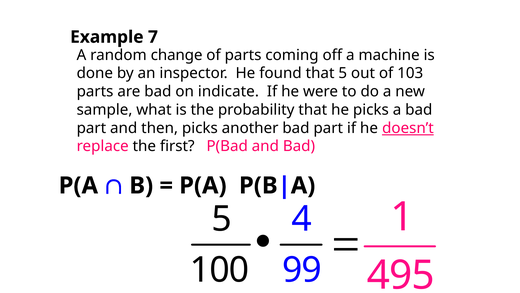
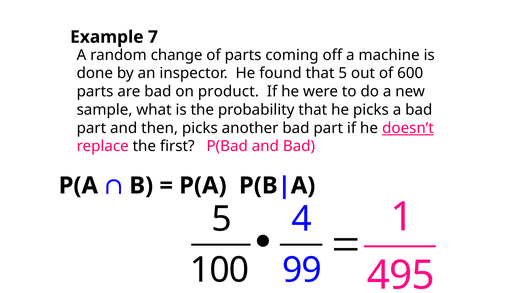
103: 103 -> 600 (410, 73)
indicate: indicate -> product (228, 91)
